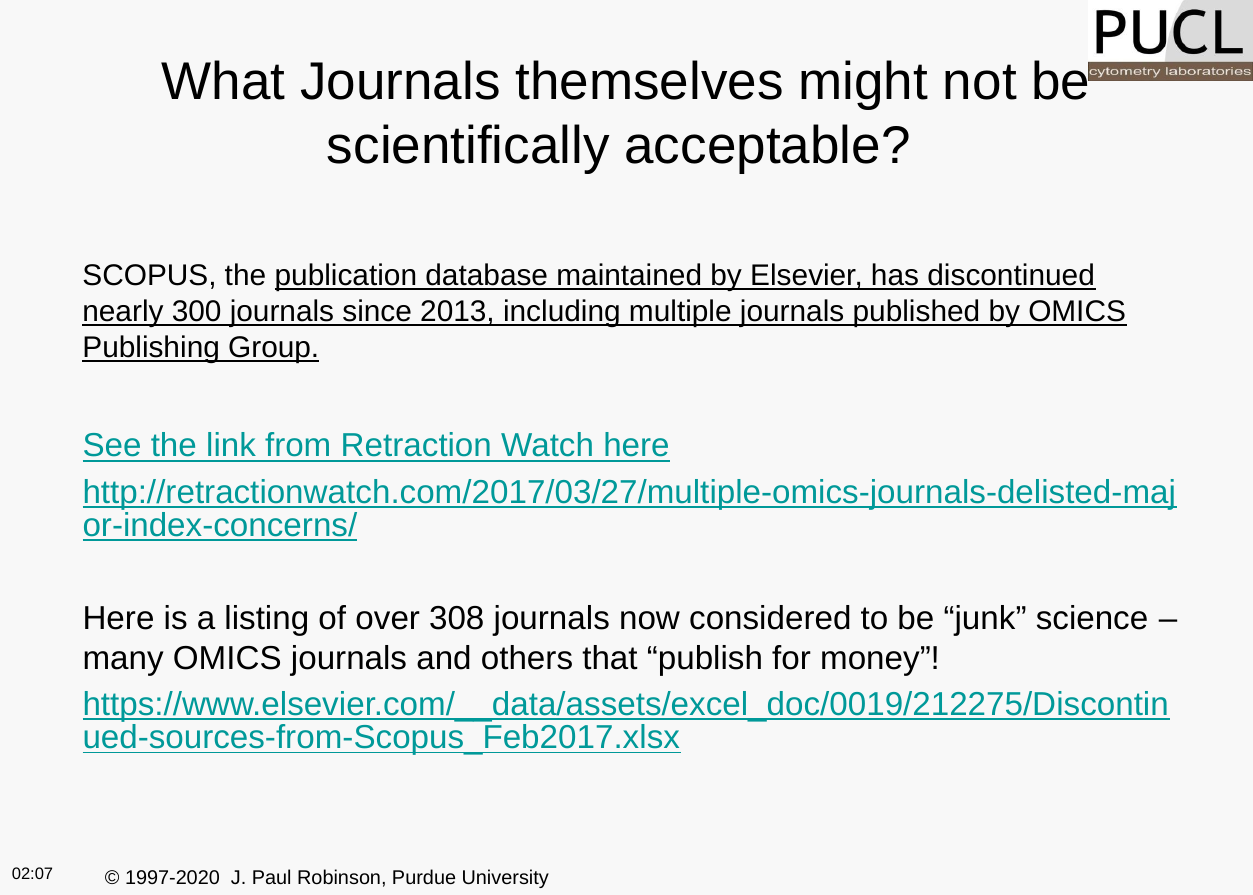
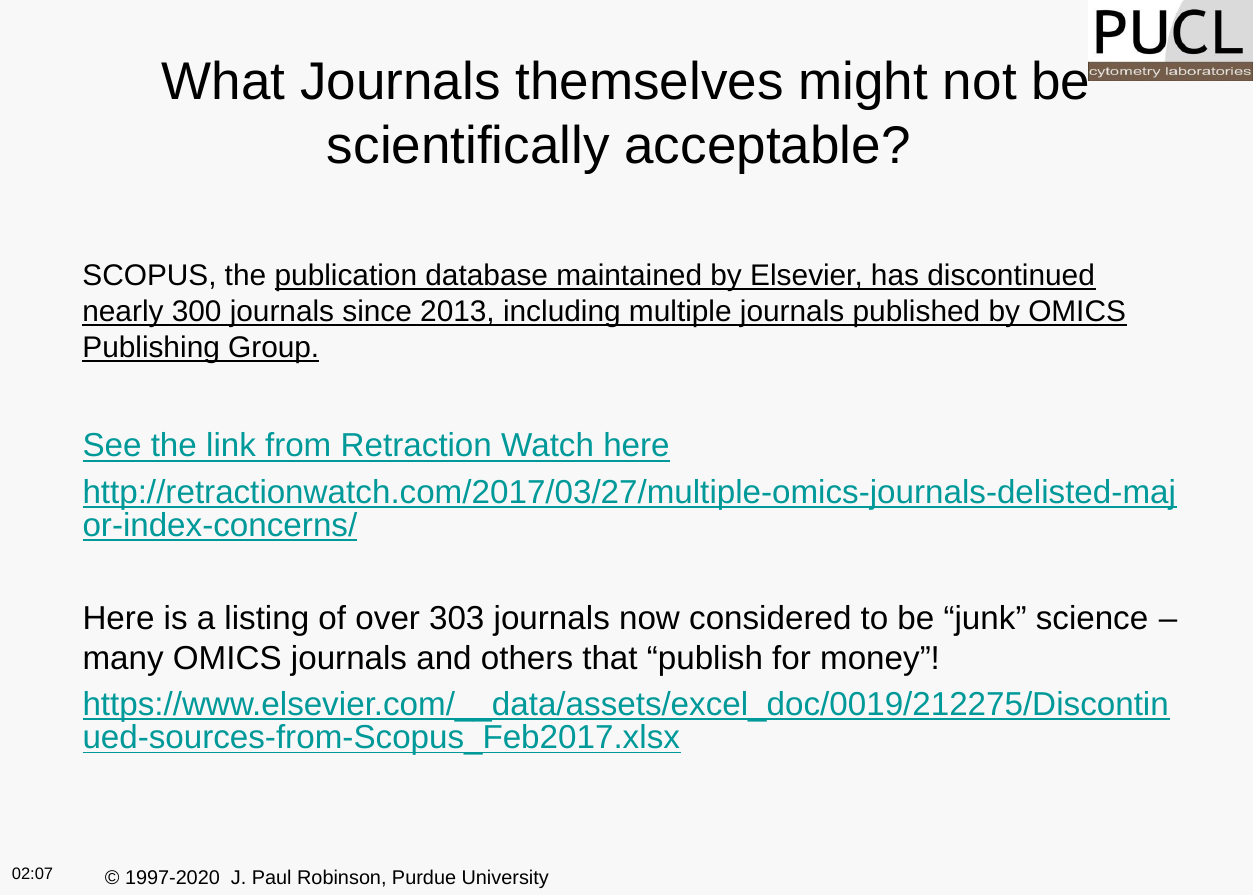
308: 308 -> 303 (457, 618)
